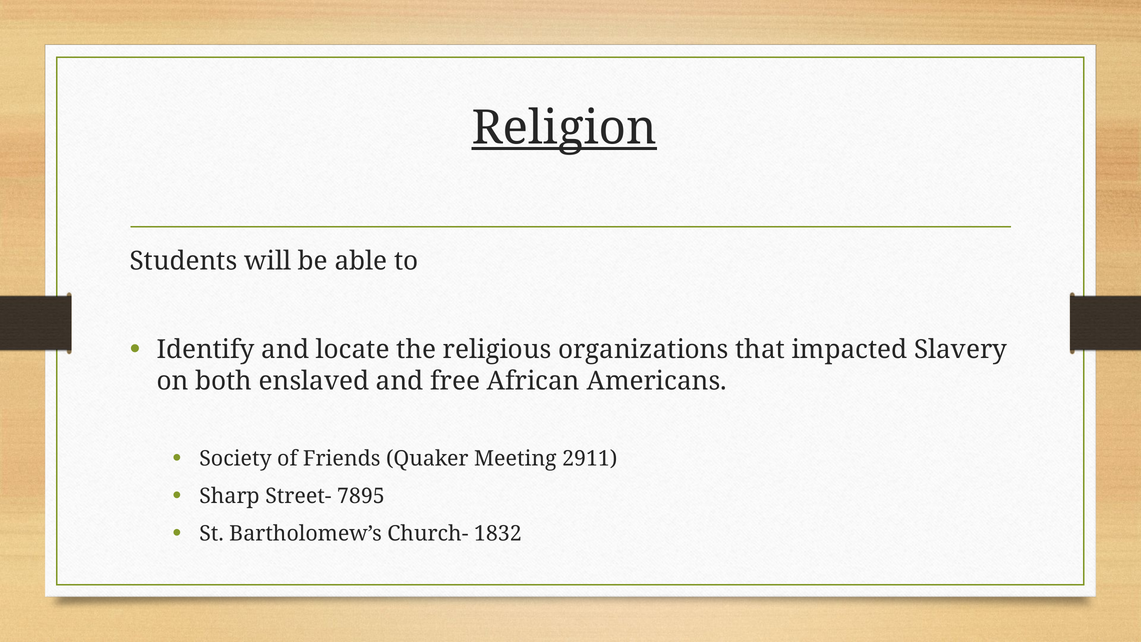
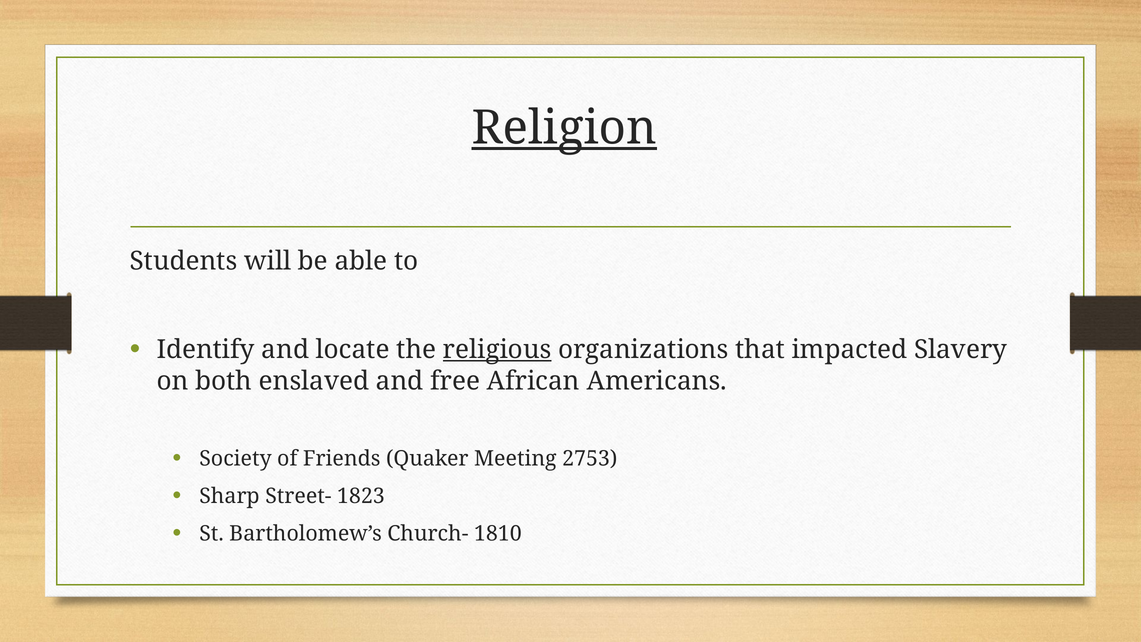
religious underline: none -> present (497, 350)
2911: 2911 -> 2753 (590, 459)
7895: 7895 -> 1823 (361, 496)
1832: 1832 -> 1810 (498, 534)
